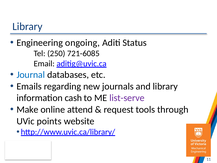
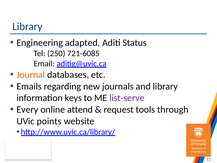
ongoing: ongoing -> adapted (83, 43)
Journal colour: blue -> orange (31, 75)
cash: cash -> keys (73, 98)
Make: Make -> Every (27, 109)
